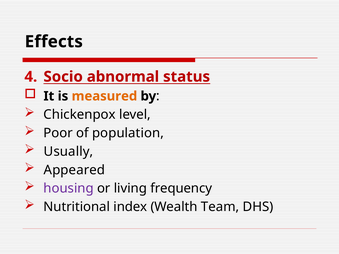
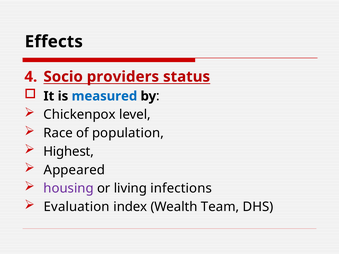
abnormal: abnormal -> providers (123, 77)
measured colour: orange -> blue (104, 96)
Poor: Poor -> Race (58, 133)
Usually: Usually -> Highest (69, 152)
frequency: frequency -> infections (181, 189)
Nutritional: Nutritional -> Evaluation (77, 207)
